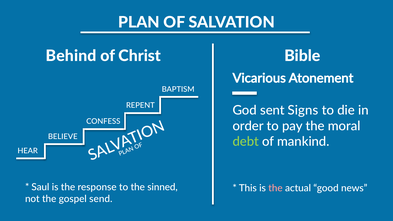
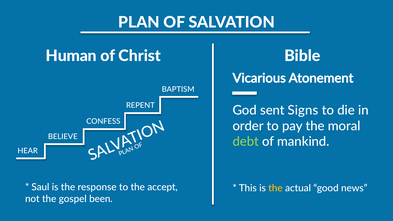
Behind: Behind -> Human (71, 56)
sinned: sinned -> accept (163, 187)
the colour: pink -> yellow (275, 188)
send: send -> been (101, 199)
